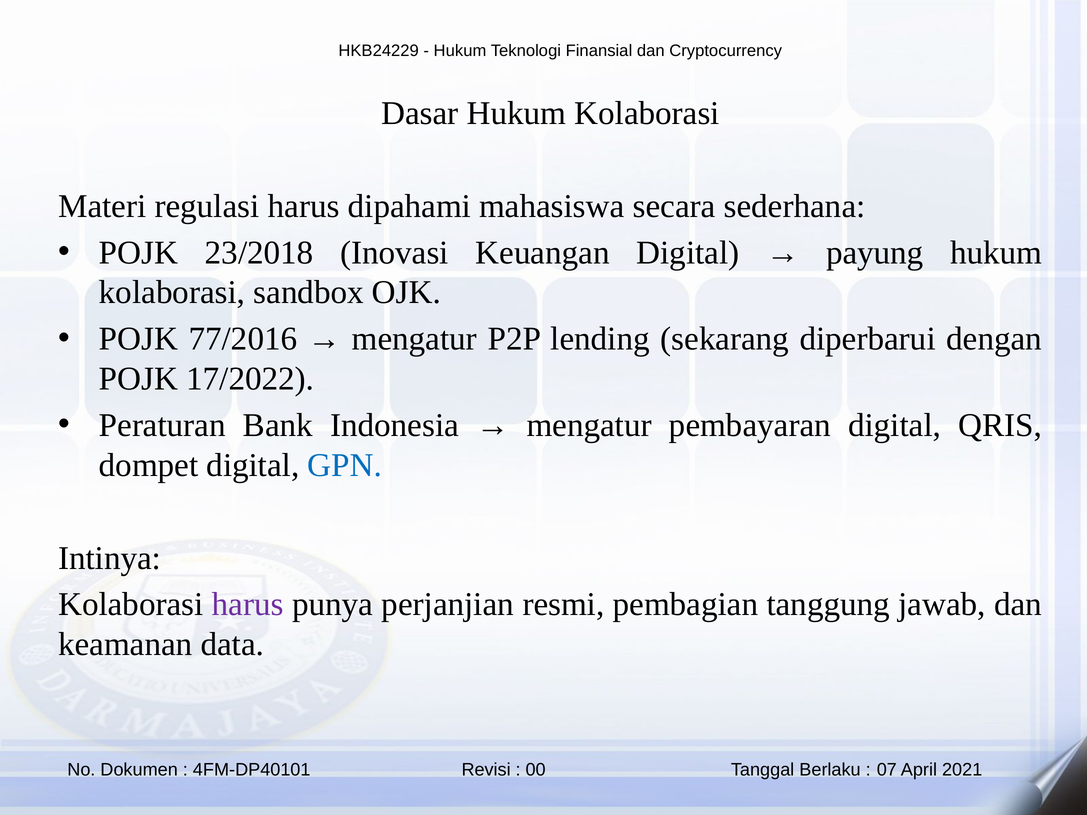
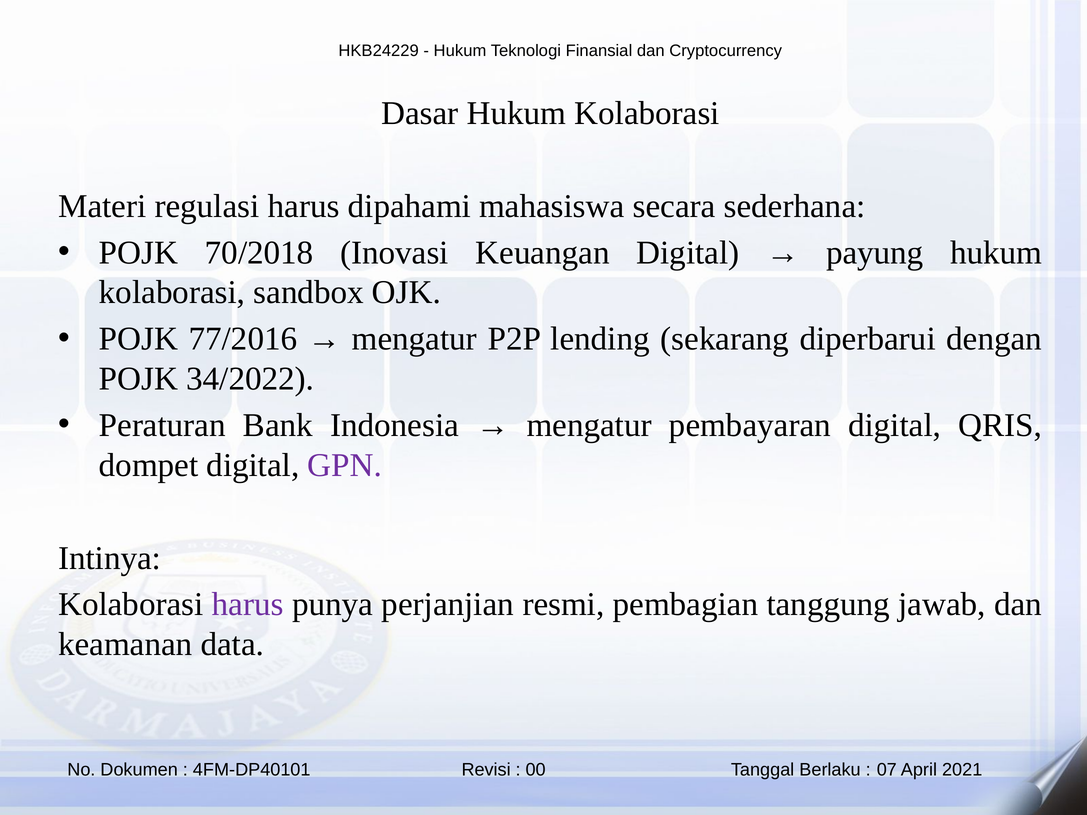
23/2018: 23/2018 -> 70/2018 (259, 253)
17/2022: 17/2022 -> 34/2022 (250, 379)
GPN colour: blue -> purple (345, 465)
